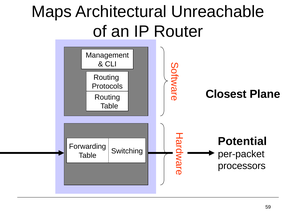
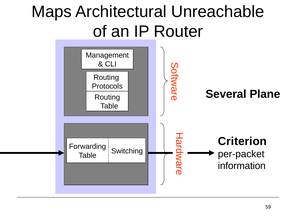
Closest: Closest -> Several (226, 94)
Potential: Potential -> Criterion (242, 141)
processors: processors -> information (242, 166)
